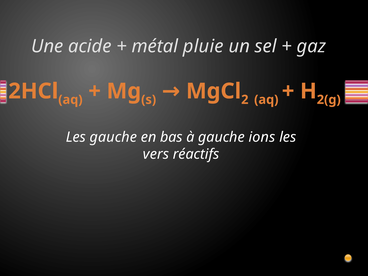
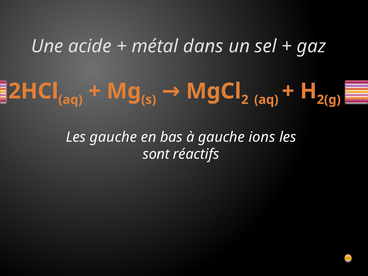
pluie: pluie -> dans (203, 46)
vers: vers -> sont (156, 154)
